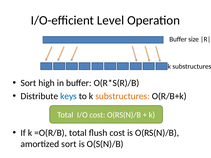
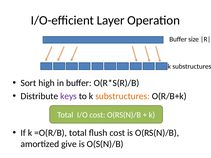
Level: Level -> Layer (111, 20)
keys colour: blue -> purple (69, 96)
amortized sort: sort -> give (69, 144)
